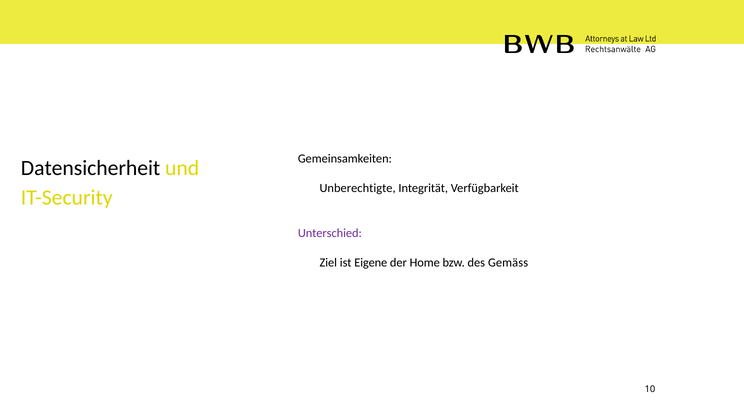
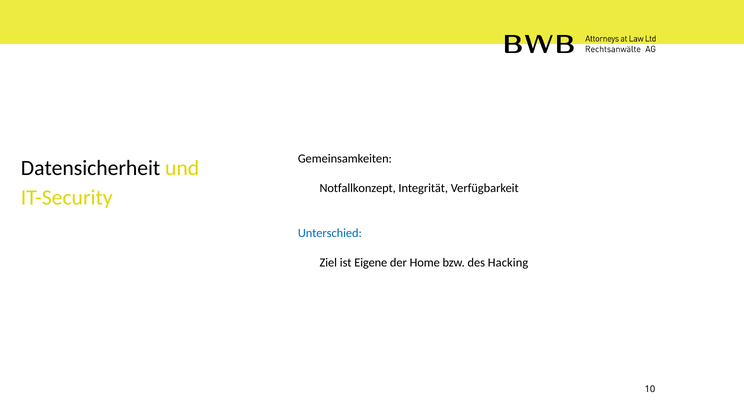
Unberechtigte: Unberechtigte -> Notfallkonzept (358, 188)
Unterschied colour: purple -> blue (330, 233)
Gemäss: Gemäss -> Hacking (508, 263)
